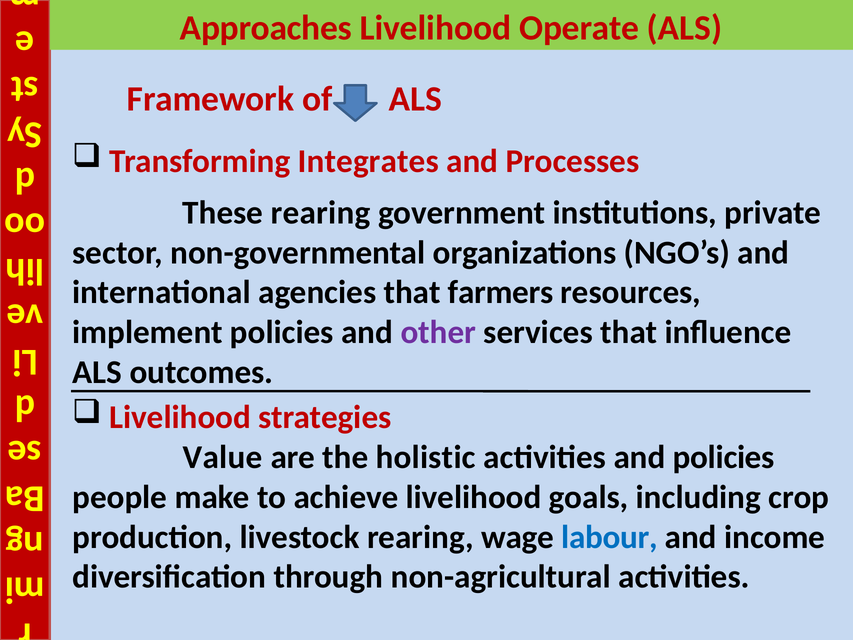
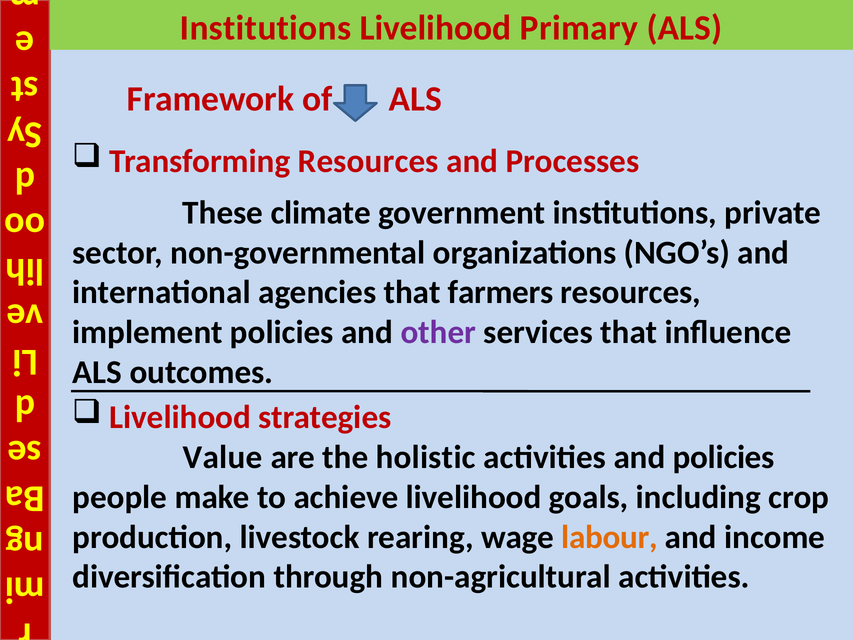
Approaches: Approaches -> Institutions (266, 28)
Operate: Operate -> Primary (579, 28)
Transforming Integrates: Integrates -> Resources (368, 161)
These rearing: rearing -> climate (321, 213)
labour colour: blue -> orange (610, 537)
